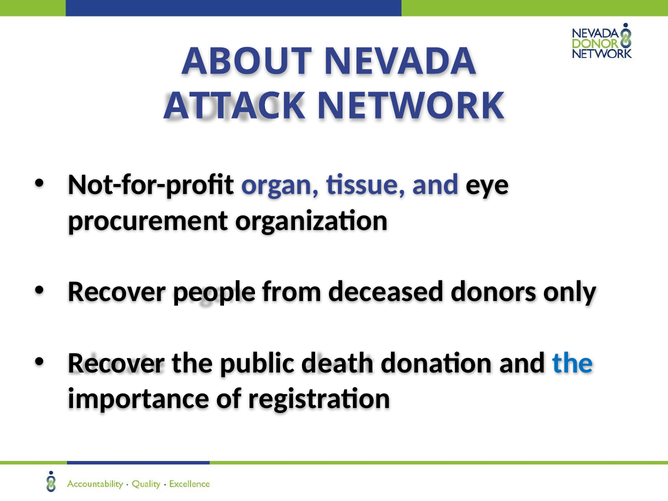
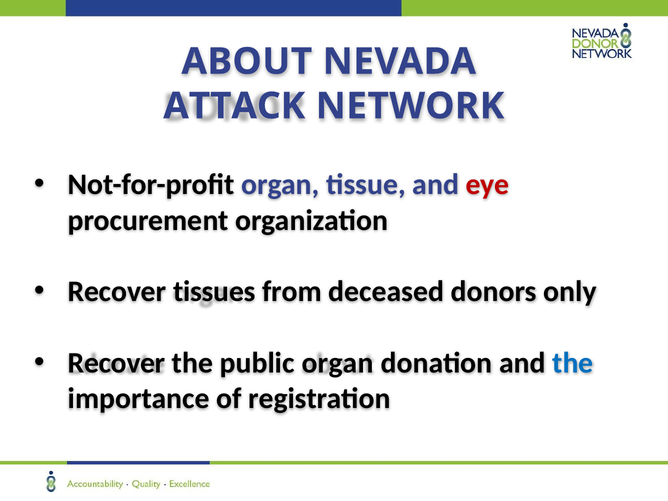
eye colour: black -> red (487, 185)
people: people -> tissues (214, 292)
public death: death -> organ (338, 363)
